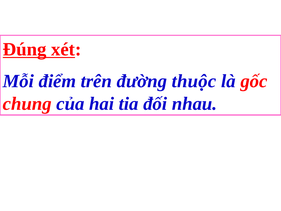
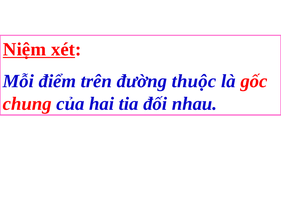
Đúng: Đúng -> Niệm (24, 49)
